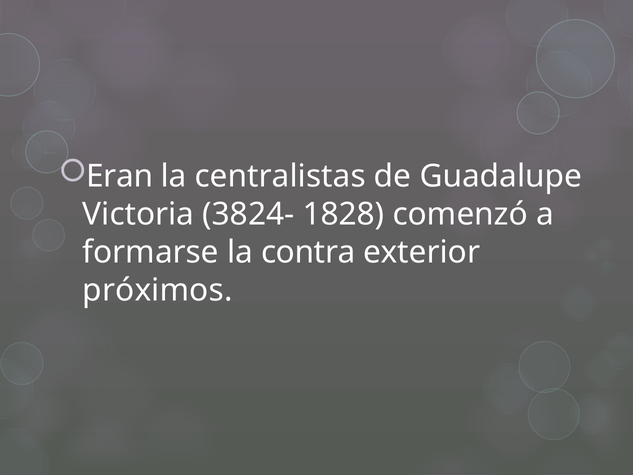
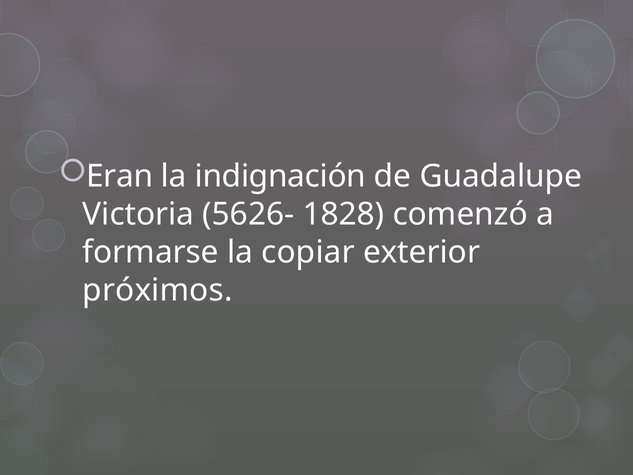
centralistas: centralistas -> indignación (280, 176)
3824-: 3824- -> 5626- (248, 214)
contra: contra -> copiar (308, 252)
